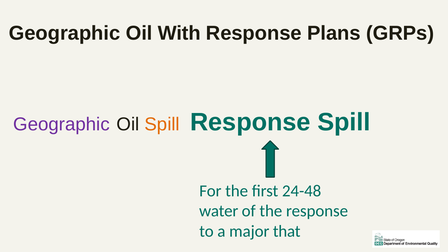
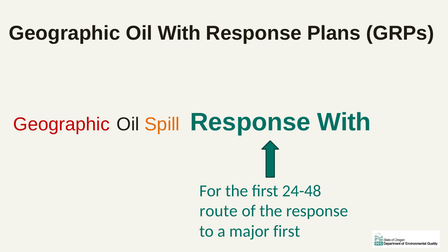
Geographic colour: purple -> red (61, 124)
Response Spill: Spill -> With (344, 122)
water: water -> route (219, 211)
major that: that -> first (287, 231)
